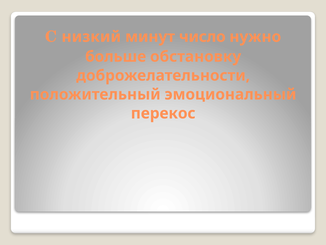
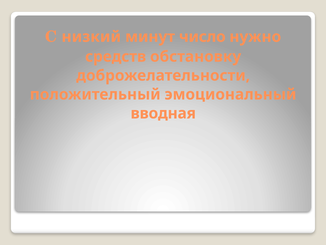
больше: больше -> средств (116, 57)
перекос: перекос -> вводная (163, 113)
